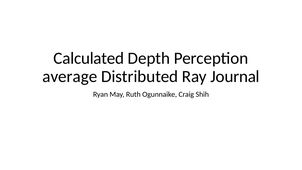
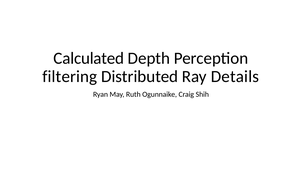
average: average -> filtering (70, 77)
Journal: Journal -> Details (235, 77)
